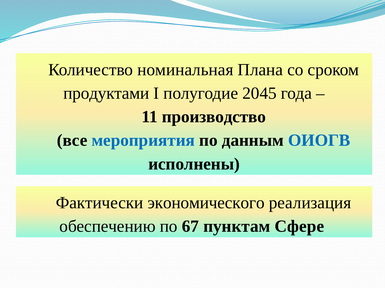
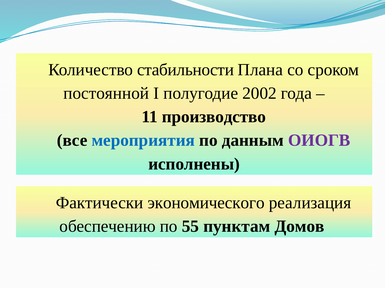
номинальная: номинальная -> стабильности (185, 70)
продуктами: продуктами -> постоянной (106, 93)
2045: 2045 -> 2002 (260, 93)
ОИОГВ colour: blue -> purple (319, 141)
67: 67 -> 55 (190, 227)
Сфере: Сфере -> Домов (299, 227)
